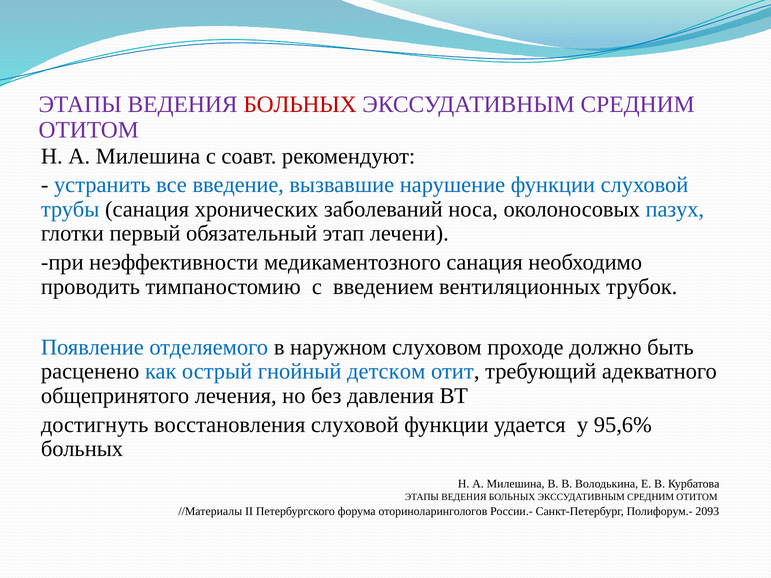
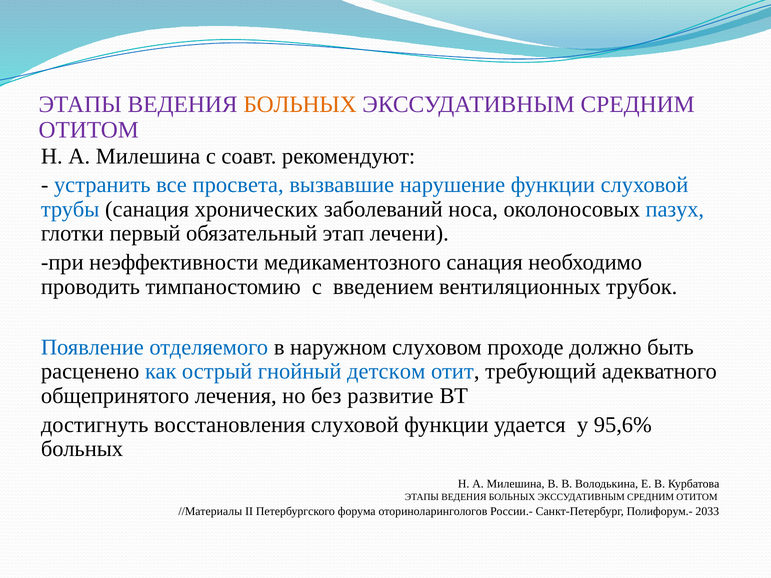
БОЛЬНЫХ colour: red -> orange (300, 104)
введение: введение -> просвета (238, 185)
давления: давления -> развитие (390, 396)
2093: 2093 -> 2033 (707, 512)
